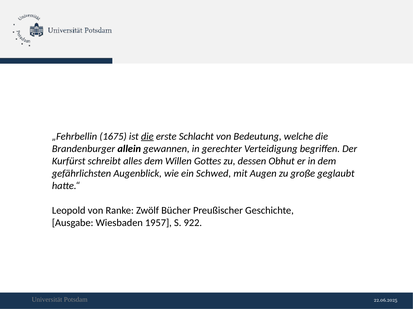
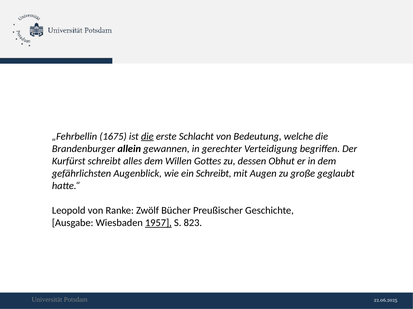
ein Schwed: Schwed -> Schreibt (214, 174)
1957 underline: none -> present (158, 223)
922: 922 -> 823 (193, 223)
